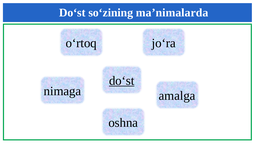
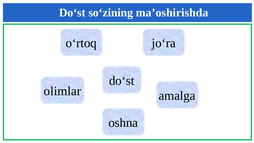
ma’nimalarda: ma’nimalarda -> ma’oshirishda (172, 13)
do‘st underline: present -> none (122, 81)
nimaga: nimaga -> olimlar (62, 91)
